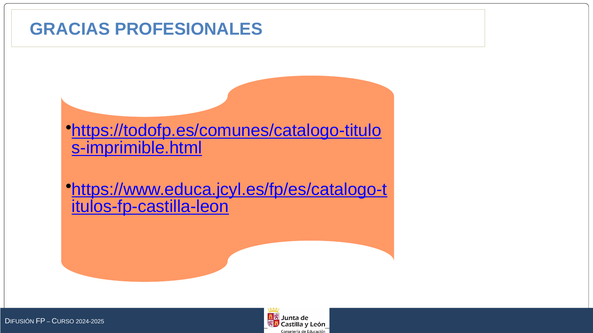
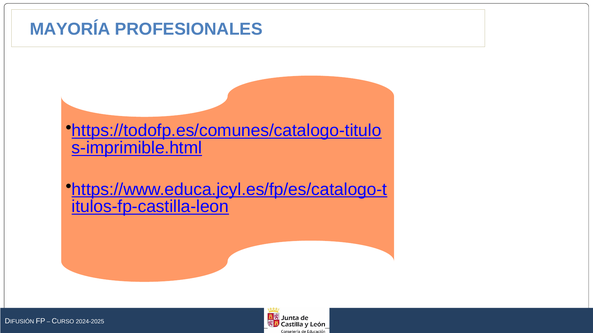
GRACIAS: GRACIAS -> MAYORÍA (70, 29)
